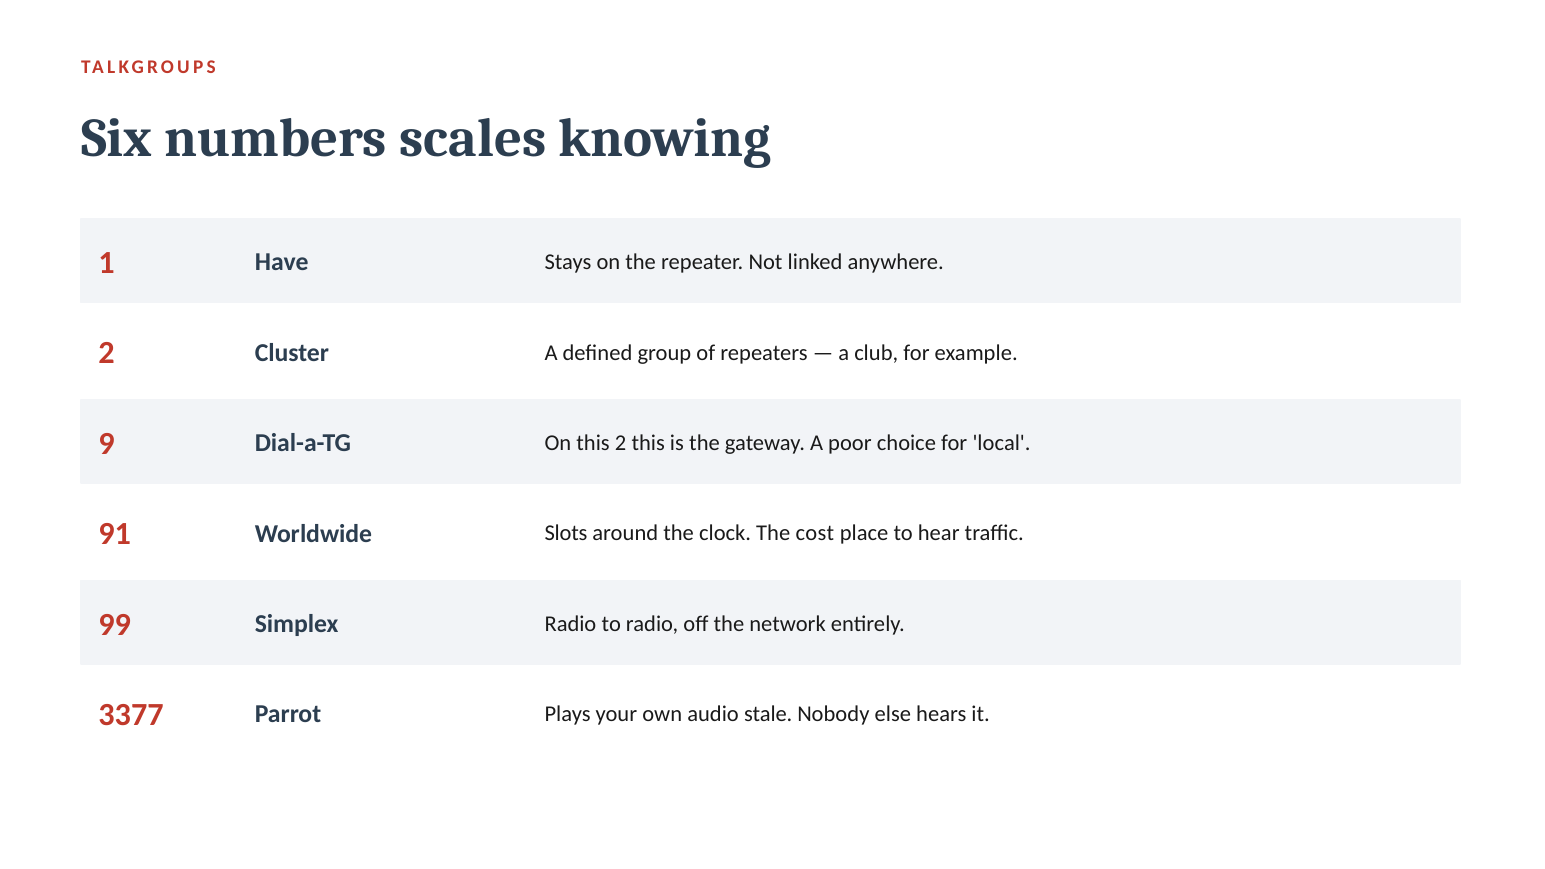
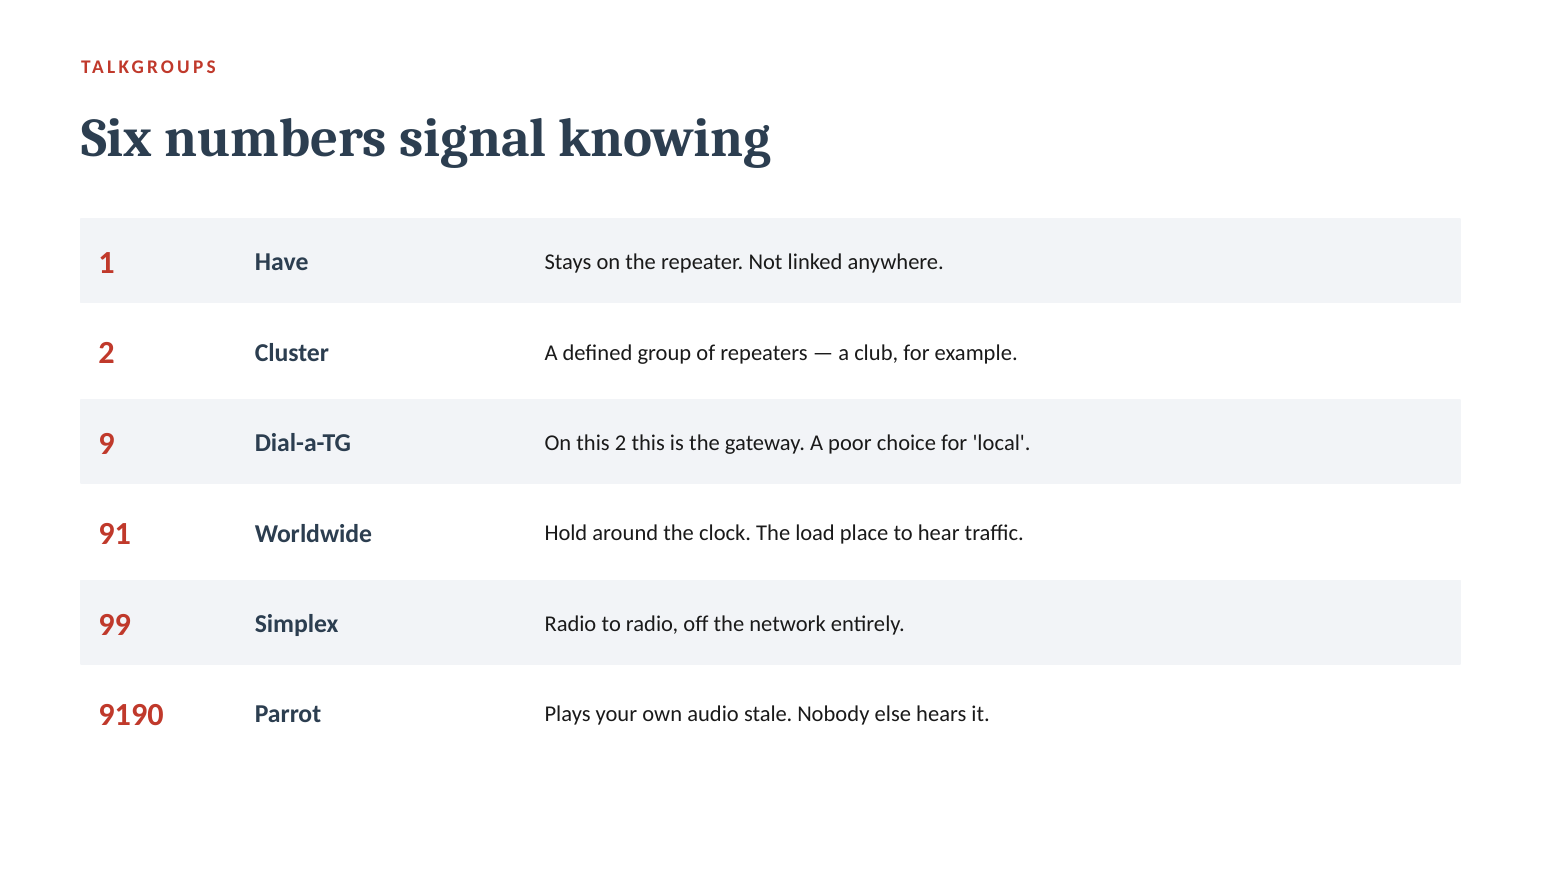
scales: scales -> signal (473, 139)
Slots: Slots -> Hold (566, 533)
cost: cost -> load (815, 533)
3377: 3377 -> 9190 (131, 715)
